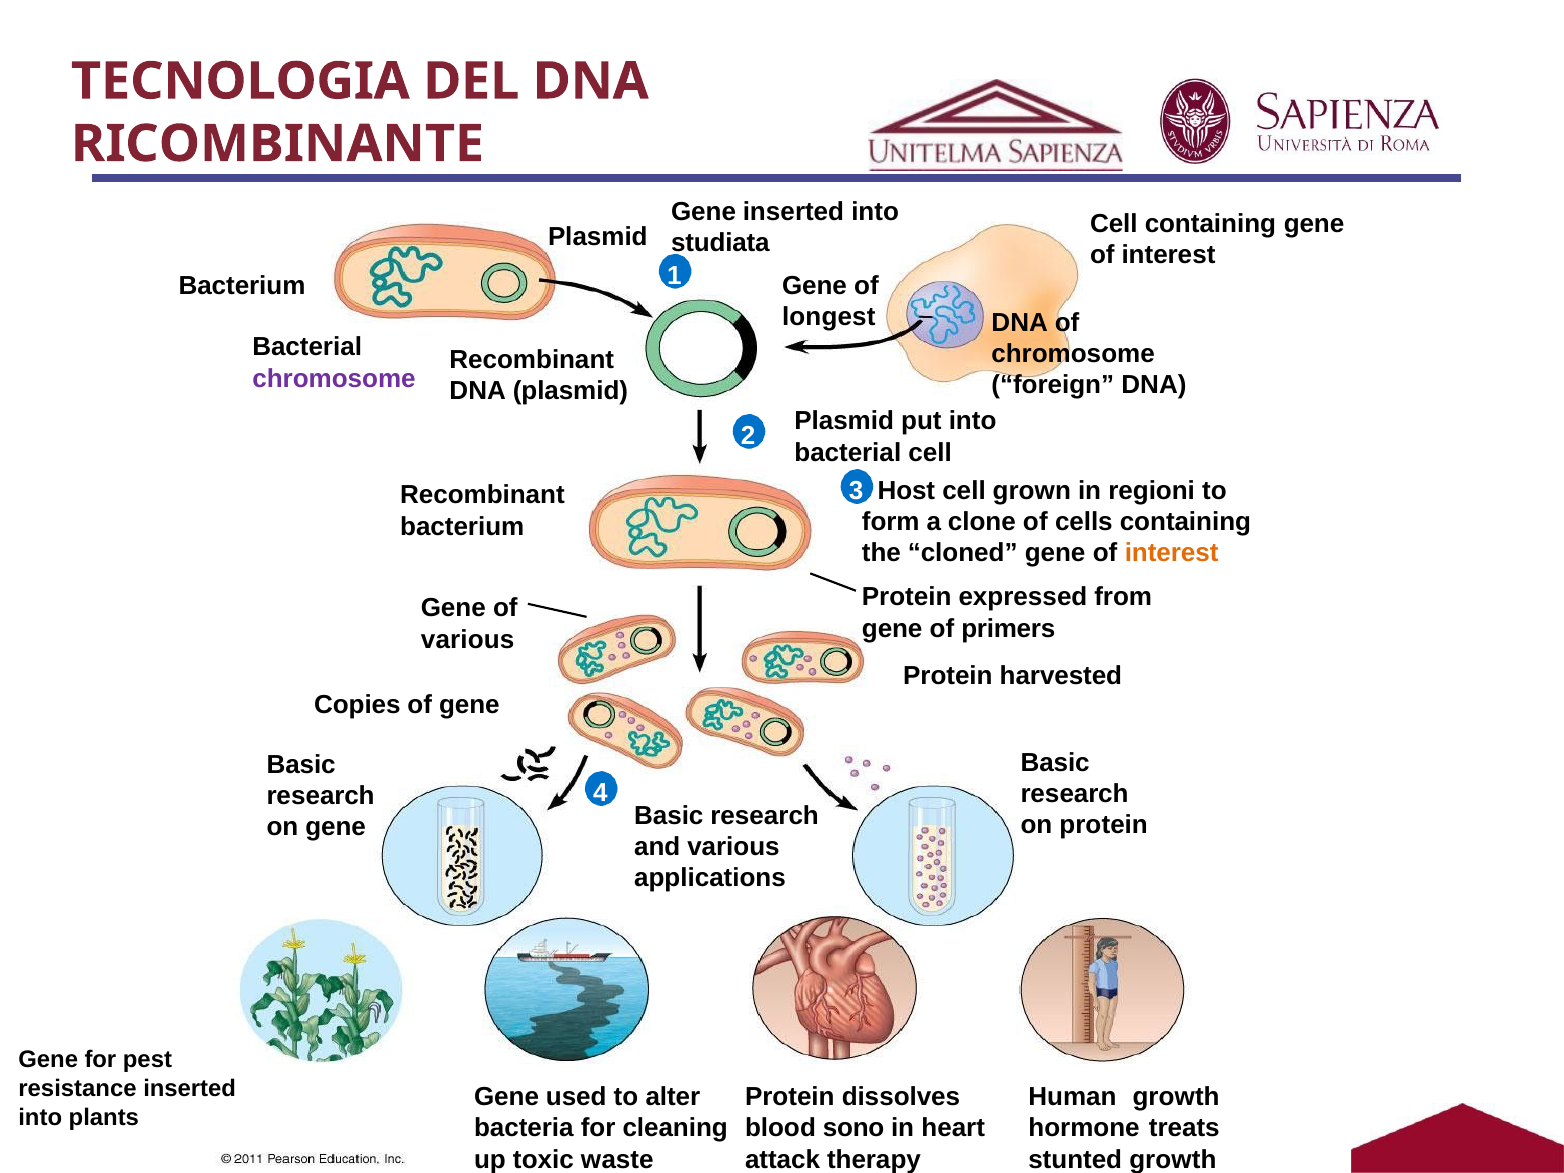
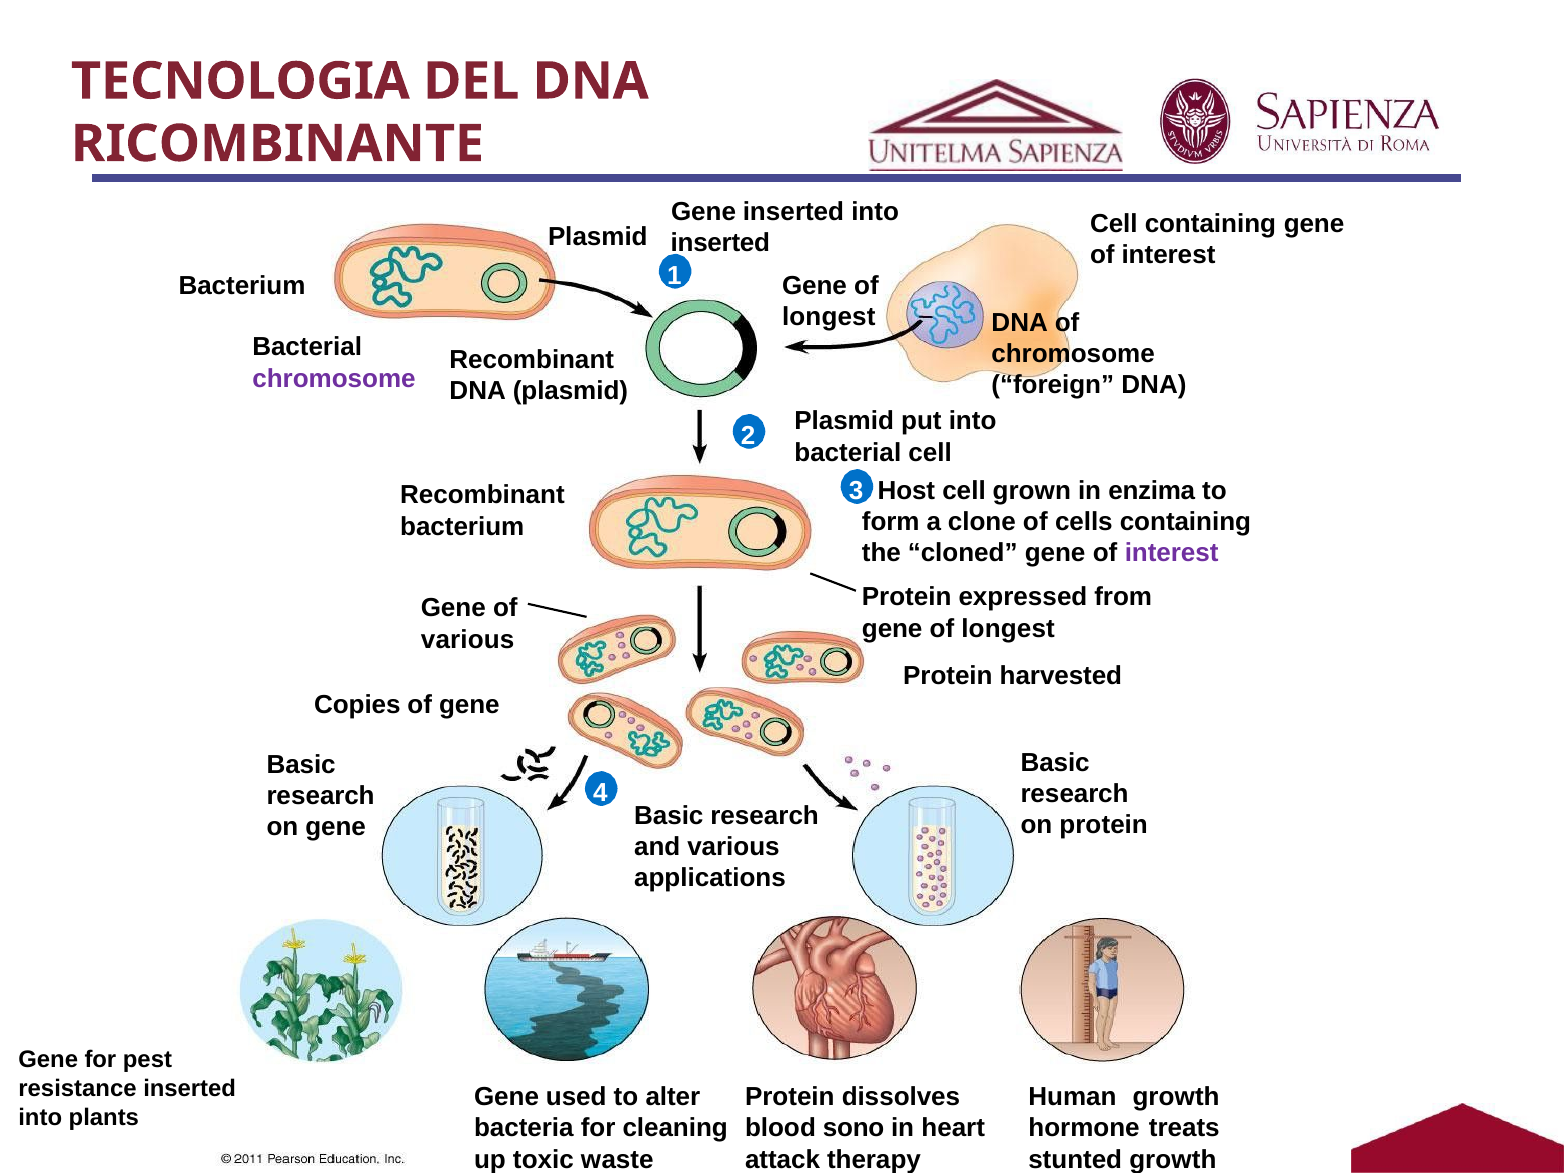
studiata: studiata -> inserted (720, 243)
regioni: regioni -> enzima (1152, 491)
interest colour: orange -> purple (1172, 553)
primers: primers -> longest (1008, 629)
